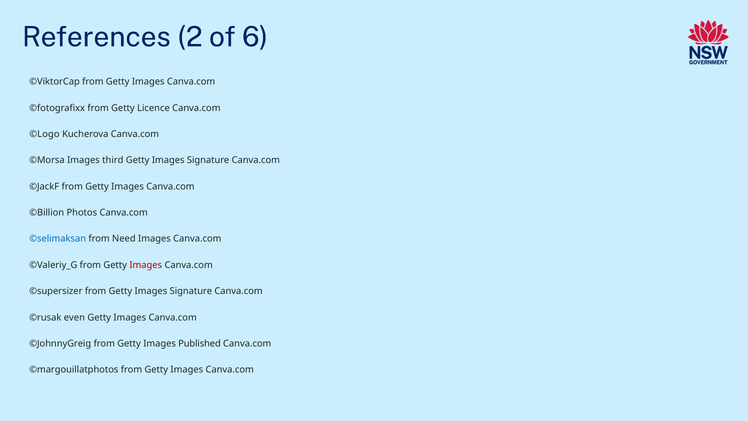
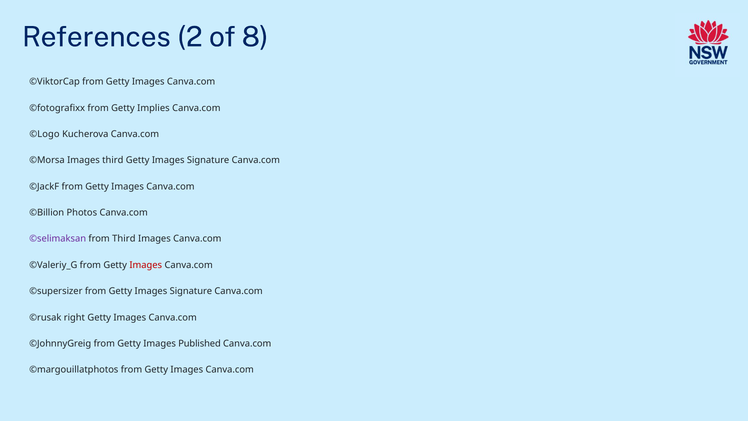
6: 6 -> 8 (255, 37)
Licence: Licence -> Implies (153, 108)
©selimaksan colour: blue -> purple (58, 239)
from Need: Need -> Third (124, 239)
even: even -> right (74, 317)
